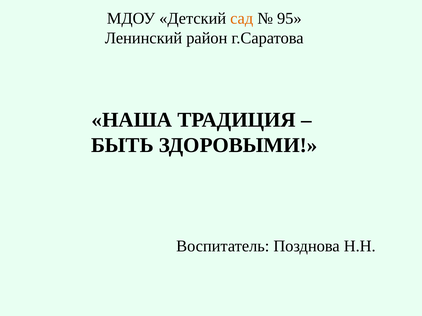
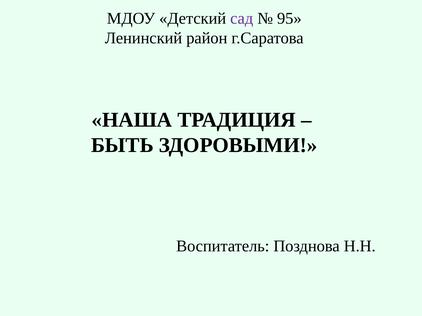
сад colour: orange -> purple (242, 18)
